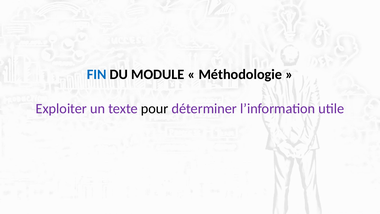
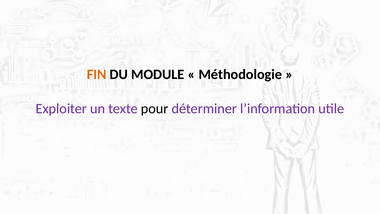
FIN colour: blue -> orange (97, 74)
